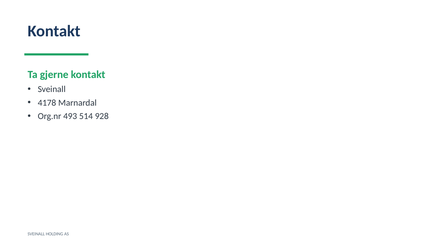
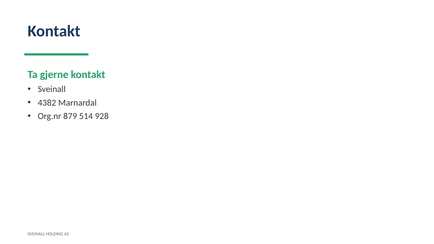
4178: 4178 -> 4382 (47, 103)
493: 493 -> 879 (70, 116)
